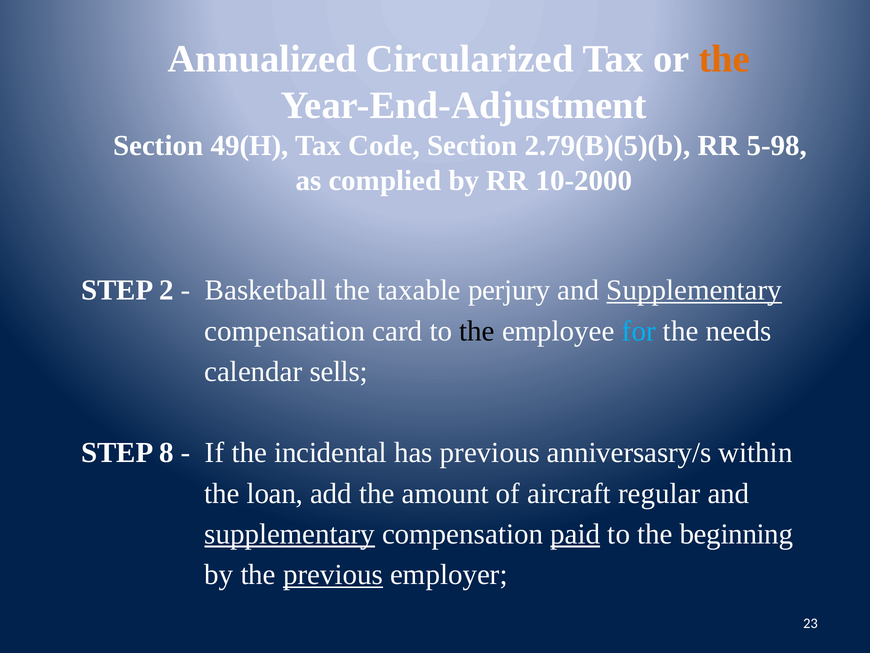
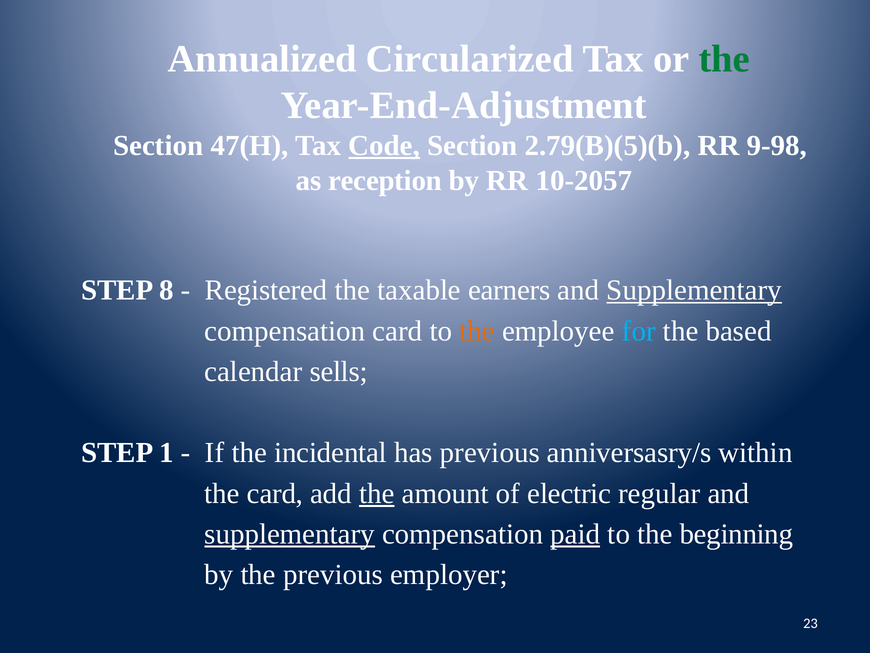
the colour: orange -> green (724, 59)
49(H: 49(H -> 47(H (250, 146)
Code underline: none -> present (384, 146)
5-98: 5-98 -> 9-98 (777, 146)
complied: complied -> reception (385, 180)
10-2000: 10-2000 -> 10-2057 (584, 180)
2: 2 -> 8 (166, 290)
Basketball: Basketball -> Registered (266, 290)
perjury: perjury -> earners (509, 290)
the colour: black -> orange (477, 331)
needs: needs -> based (739, 331)
8: 8 -> 1 (166, 453)
the loan: loan -> card (275, 493)
the underline: none -> present (377, 493)
aircraft: aircraft -> electric (569, 493)
previous underline: present -> none (333, 574)
